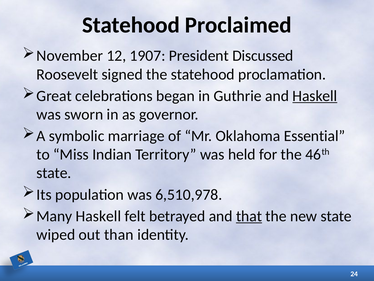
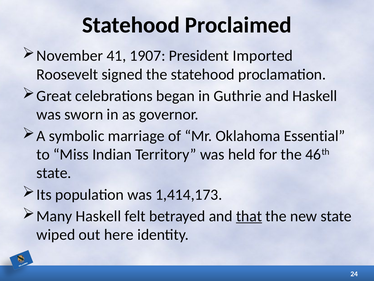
12: 12 -> 41 (116, 56)
Discussed: Discussed -> Imported (263, 56)
Haskell underline: present -> none (315, 96)
6,510,978: 6,510,978 -> 1,414,173 (189, 194)
than: than -> here (119, 234)
